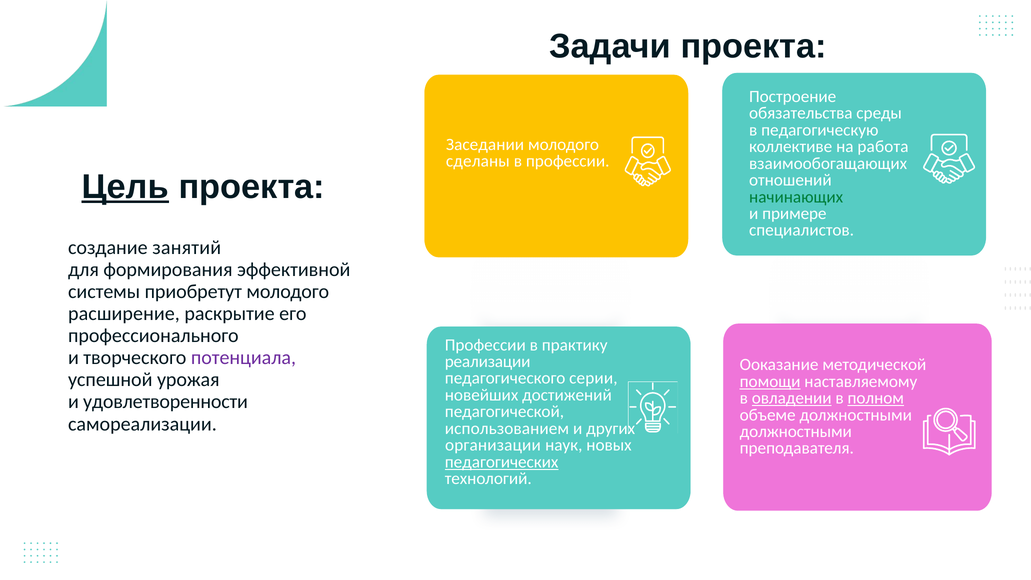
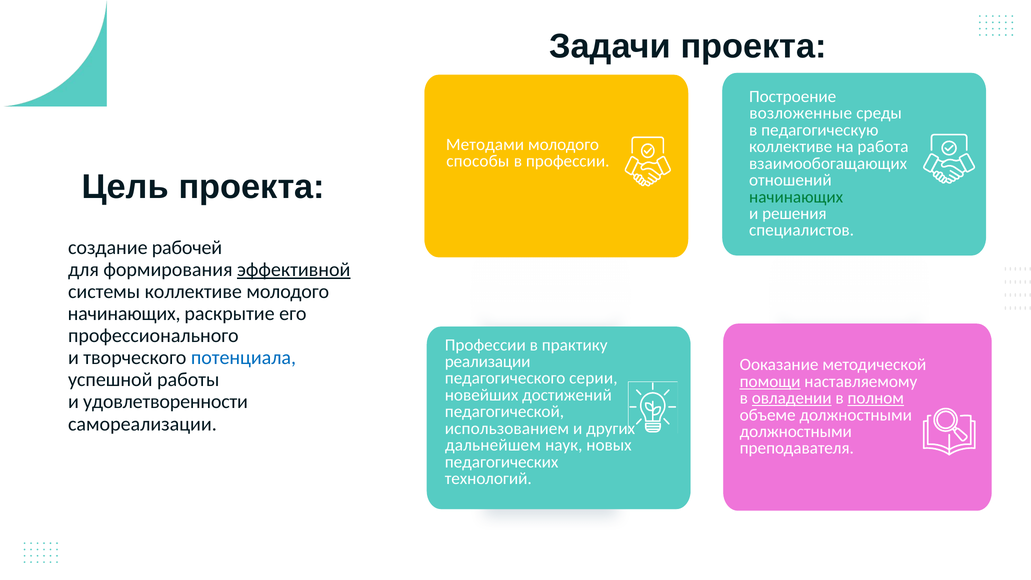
обязательства: обязательства -> возложенные (801, 113)
Заседании: Заседании -> Методами (485, 144)
сделаны: сделаны -> способы (478, 161)
Цель underline: present -> none (125, 187)
примере: примере -> решения (794, 214)
занятий: занятий -> рабочей (187, 248)
эффективной underline: none -> present (294, 270)
системы приобретут: приобретут -> коллективе (193, 292)
расширение: расширение -> начинающих (124, 314)
потенциала colour: purple -> blue (243, 358)
урожая: урожая -> работы (188, 380)
организации: организации -> дальнейшем (493, 445)
педагогических underline: present -> none (502, 462)
